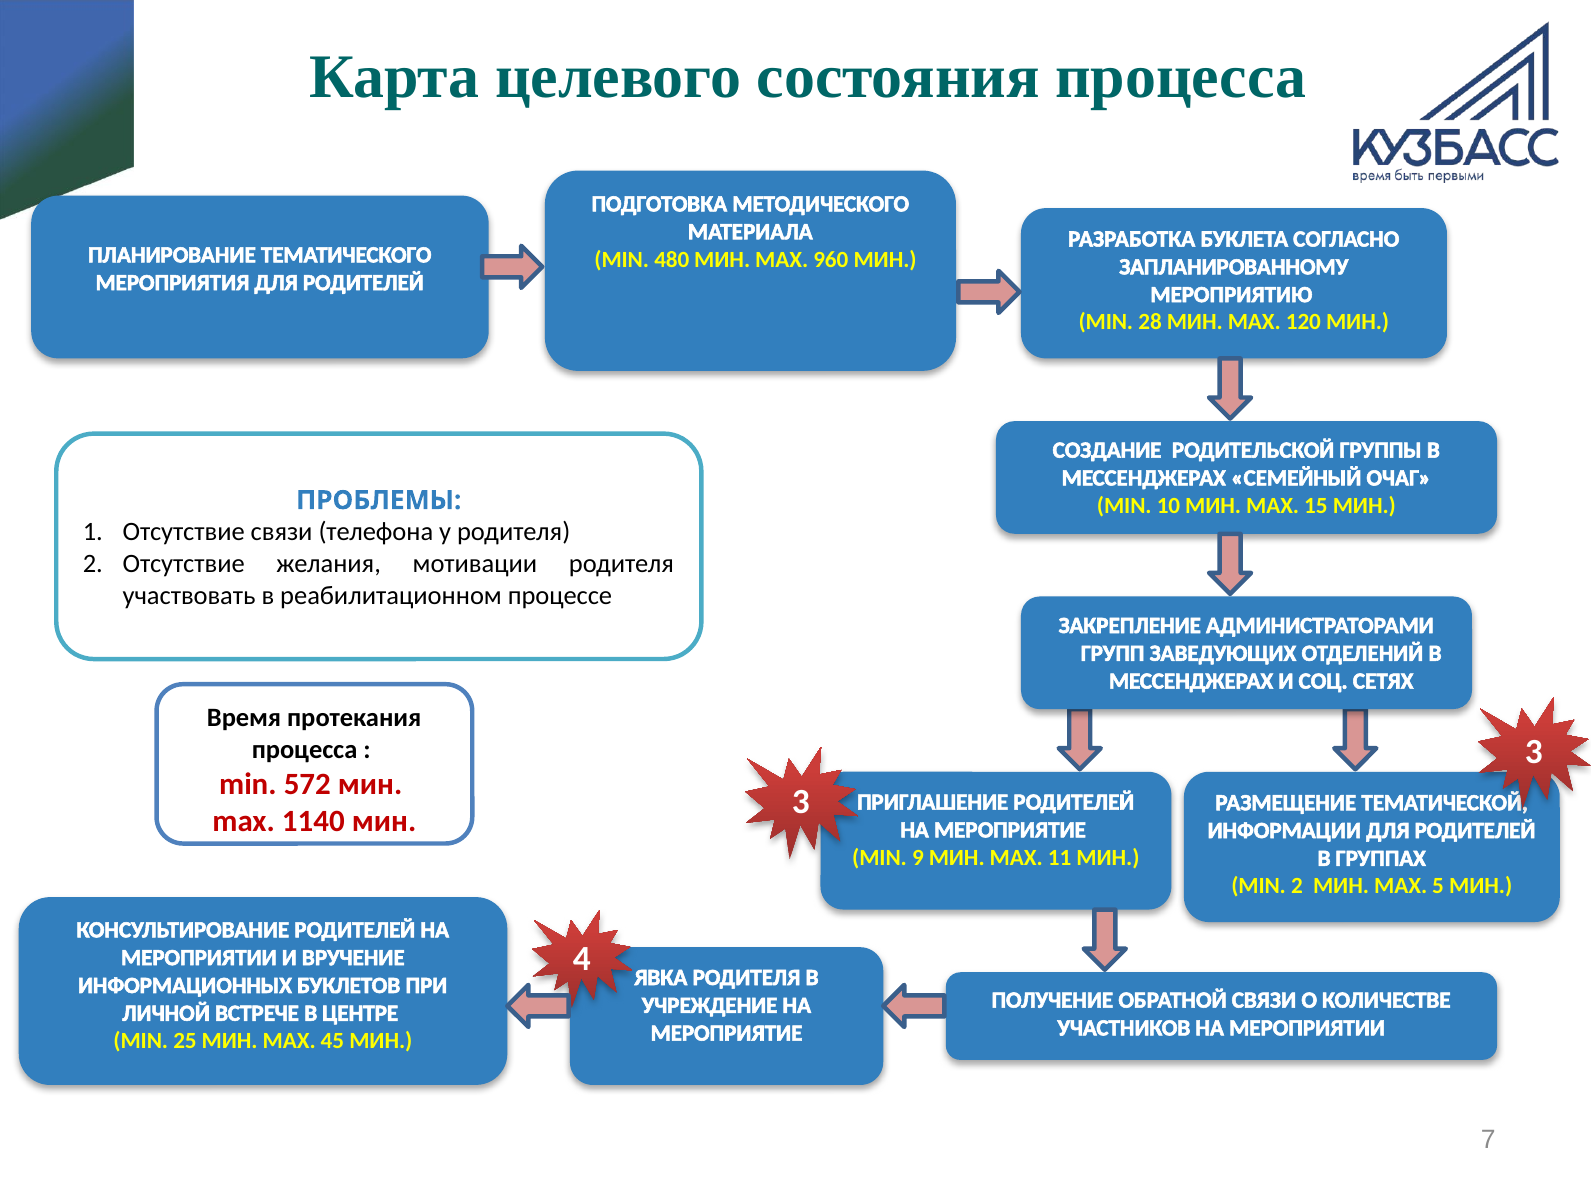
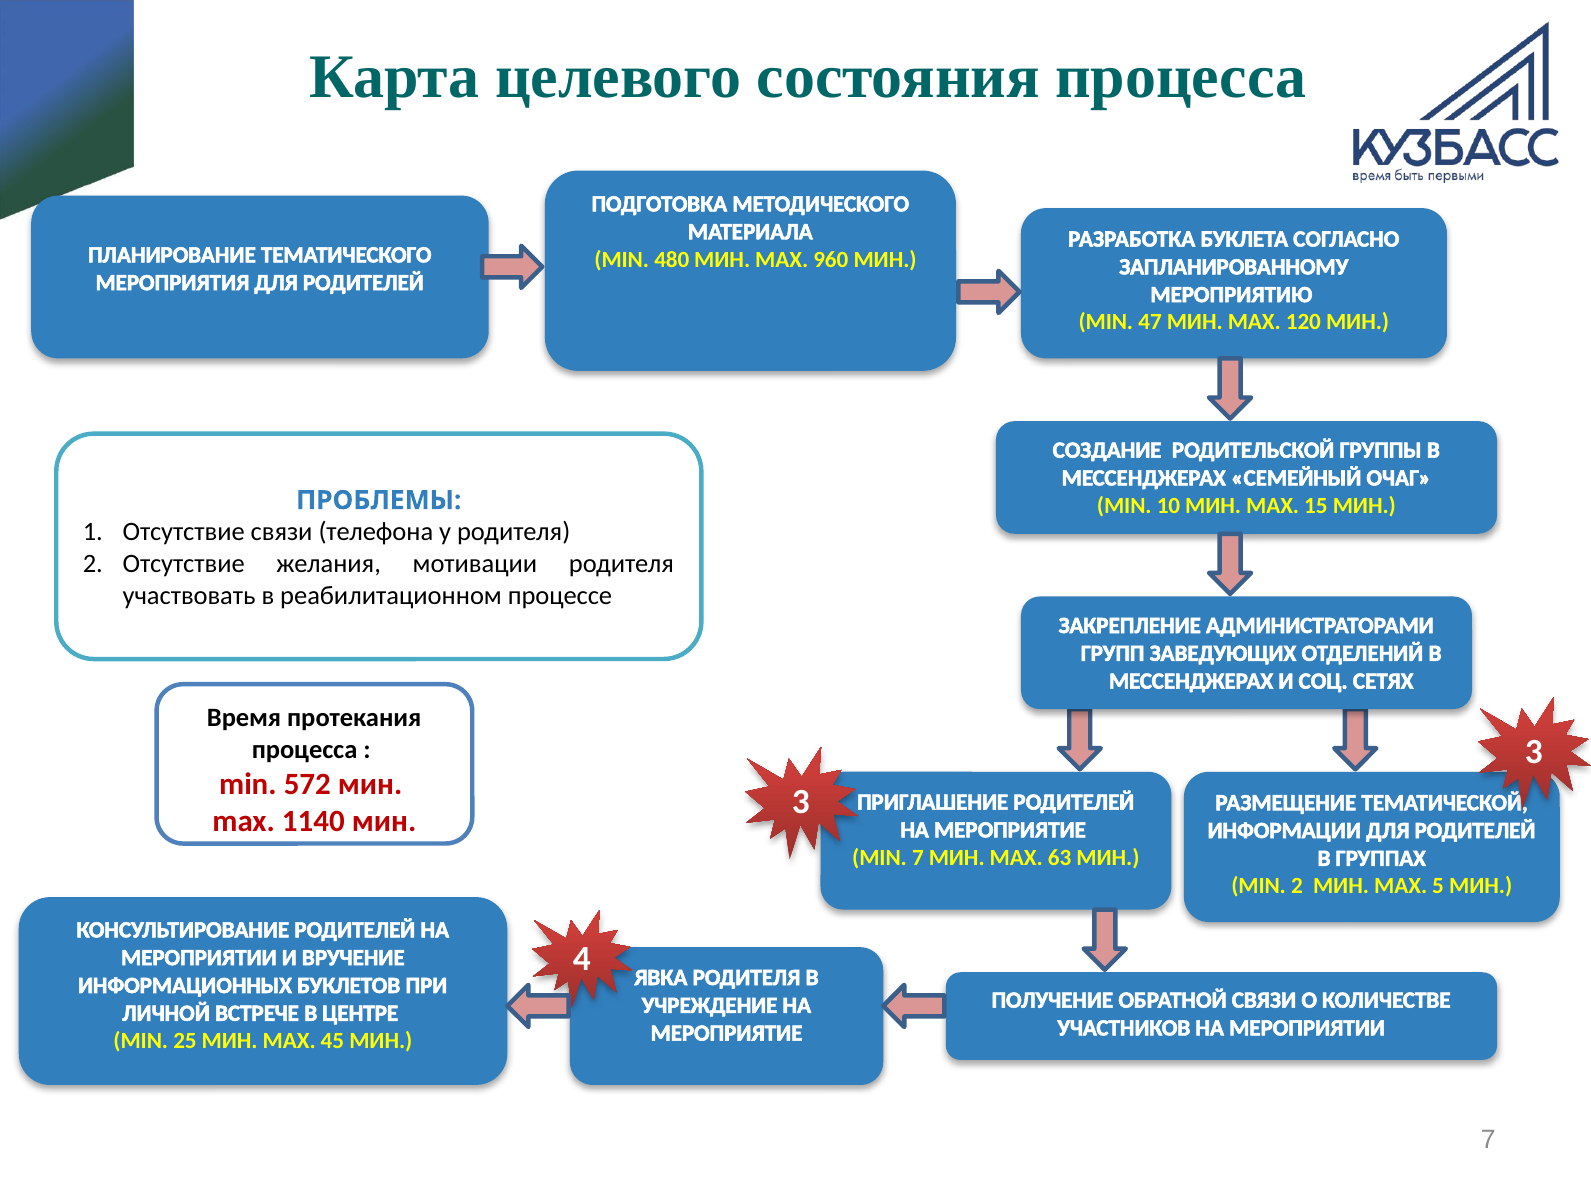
28: 28 -> 47 (1150, 322)
9: 9 -> 7 (918, 858)
11: 11 -> 63 (1060, 858)
